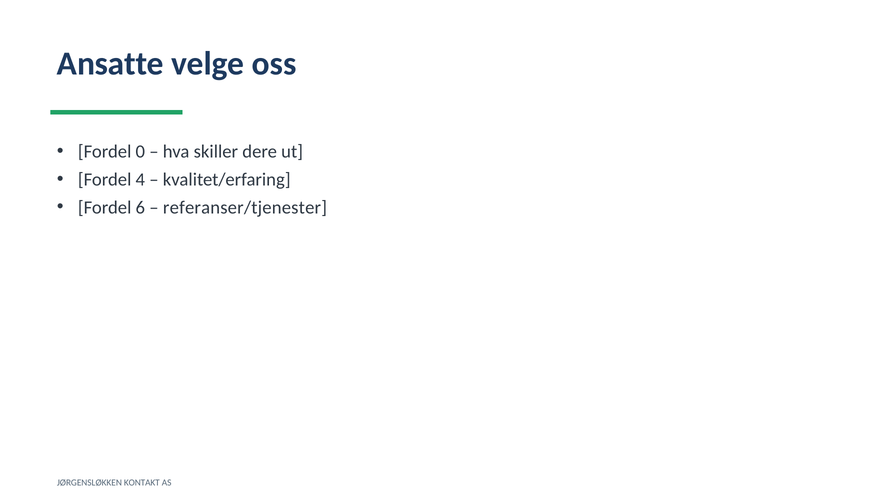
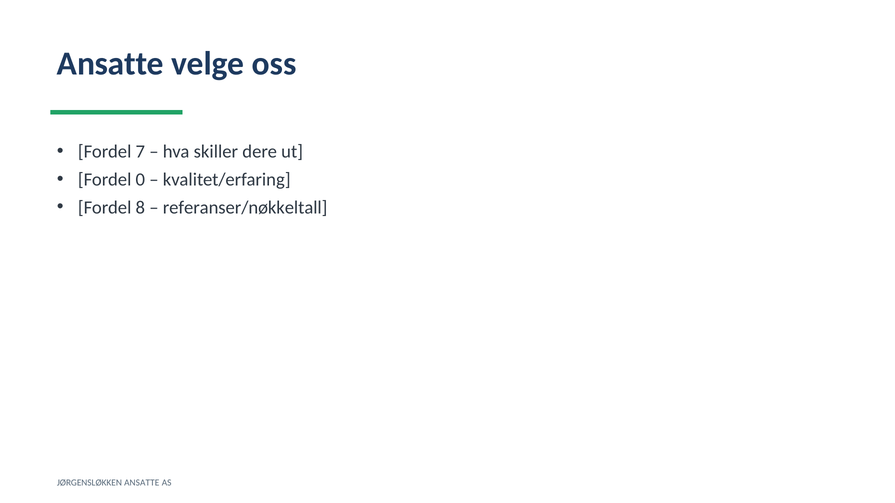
0: 0 -> 7 (140, 152)
4: 4 -> 0 (140, 180)
6: 6 -> 8 (140, 208)
referanser/tjenester: referanser/tjenester -> referanser/nøkkeltall (245, 208)
JØRGENSLØKKEN KONTAKT: KONTAKT -> ANSATTE (142, 483)
